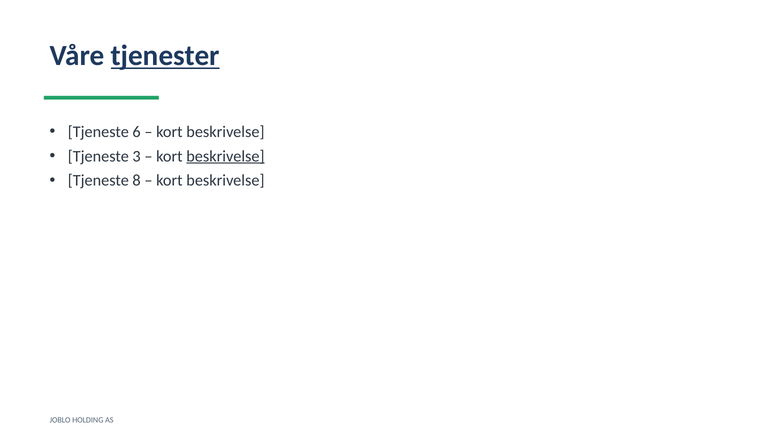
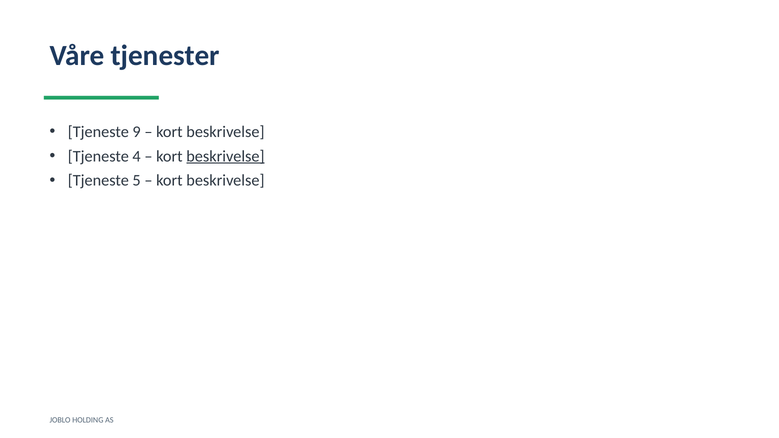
tjenester underline: present -> none (165, 56)
6: 6 -> 9 (137, 132)
3: 3 -> 4 (137, 156)
8: 8 -> 5 (137, 181)
